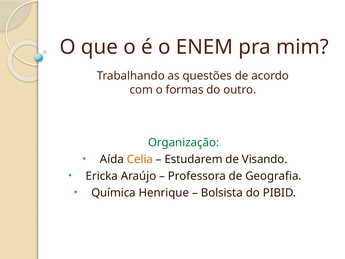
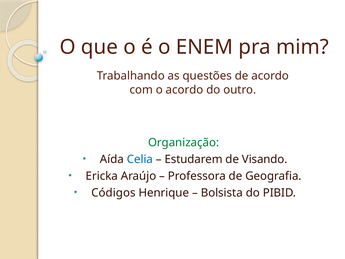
o formas: formas -> acordo (185, 90)
Celia colour: orange -> blue (140, 159)
Química: Química -> Códigos (113, 193)
